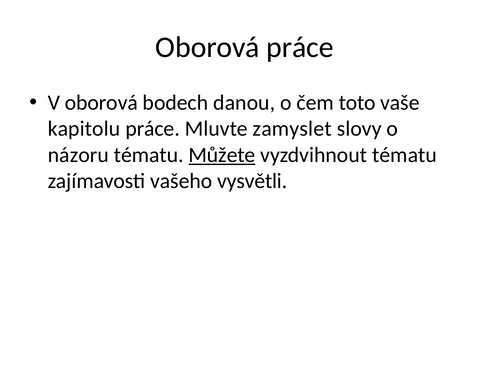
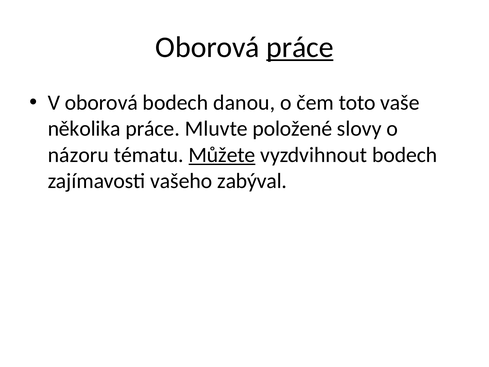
práce underline: none -> present (300, 47)
kapitolu: kapitolu -> několika (84, 129)
zamyslet: zamyslet -> položené (292, 129)
vyzdvihnout tématu: tématu -> bodech (405, 155)
vysvětli: vysvětli -> zabýval (252, 181)
